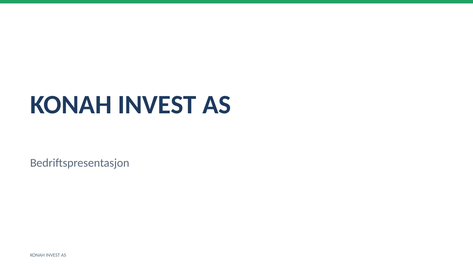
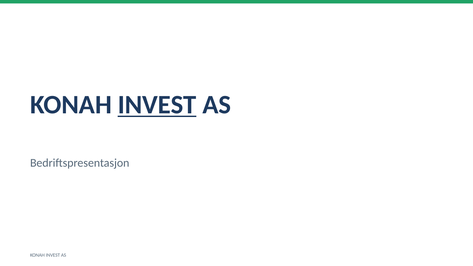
INVEST underline: none -> present (157, 105)
